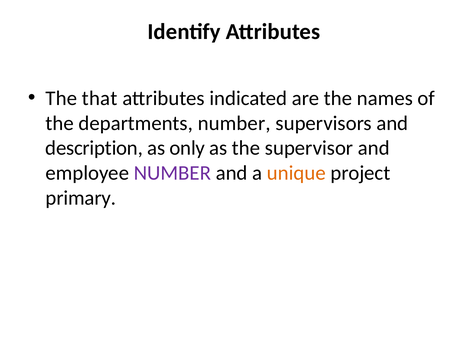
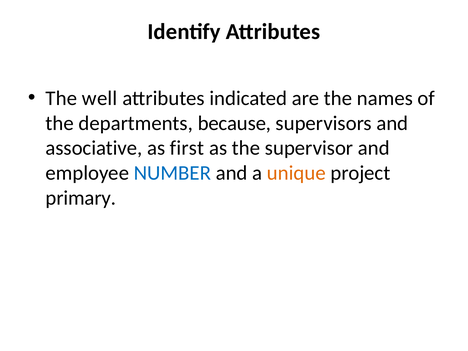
that: that -> well (100, 98)
departments number: number -> because (234, 123)
description: description -> associative (94, 148)
only: only -> first (187, 148)
NUMBER colour: purple -> blue (172, 173)
